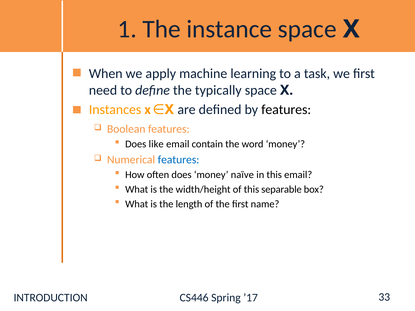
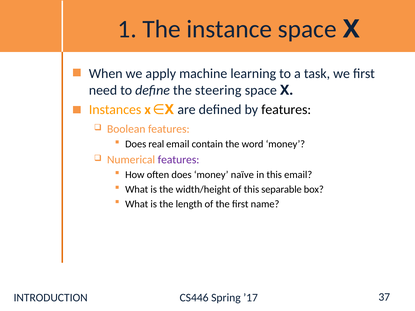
typically: typically -> steering (218, 90)
like: like -> real (156, 144)
features colour: blue -> purple (179, 160)
33: 33 -> 37 (384, 297)
